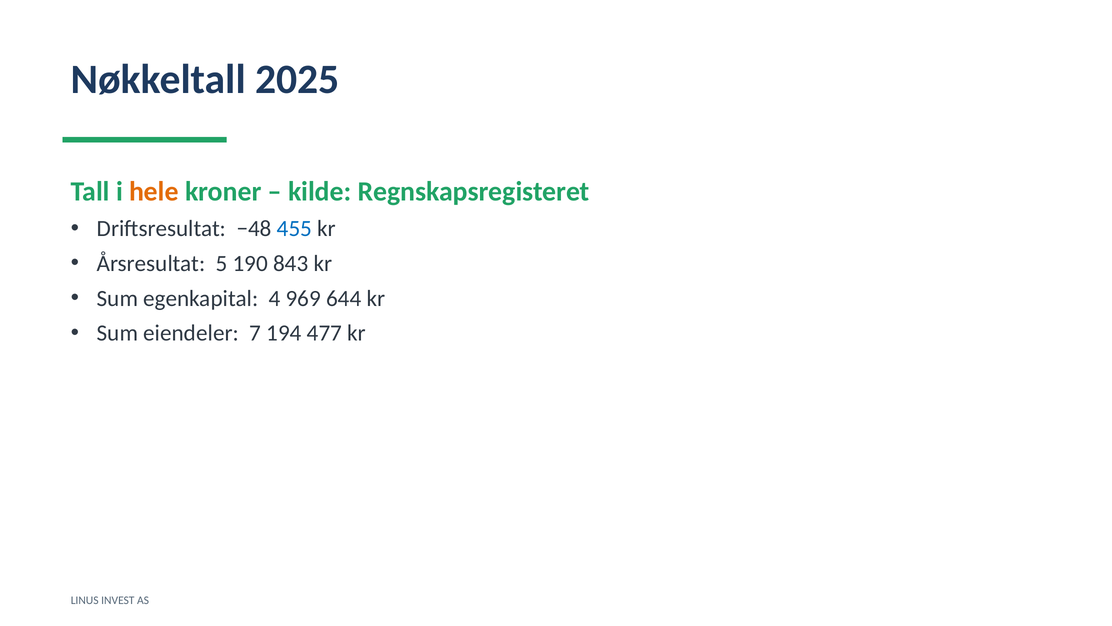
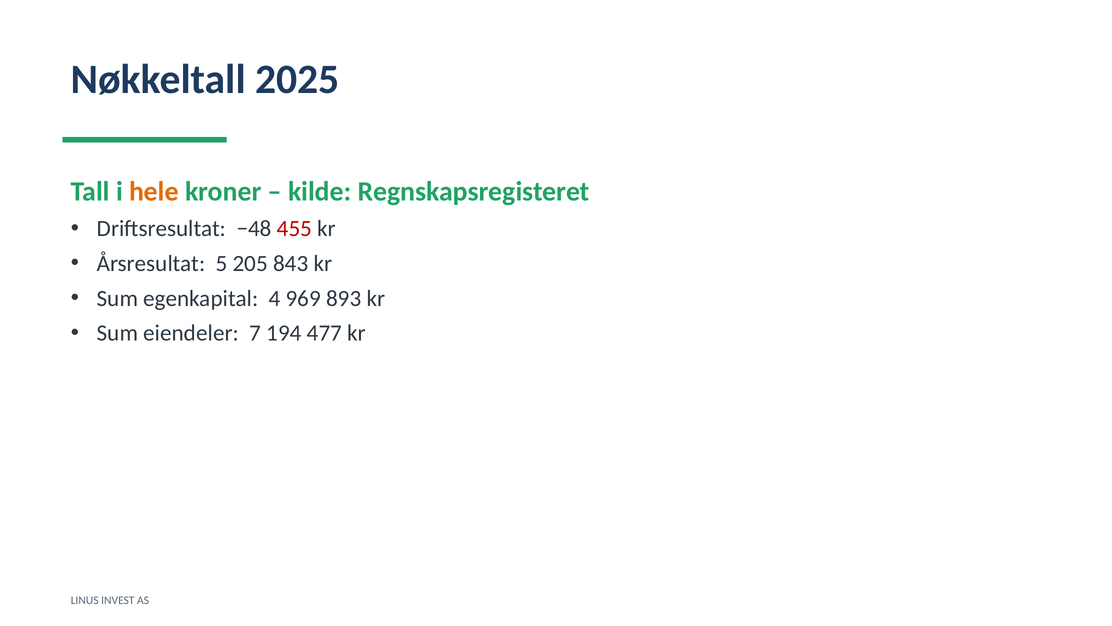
455 colour: blue -> red (294, 229)
190: 190 -> 205 (250, 263)
644: 644 -> 893 (344, 298)
